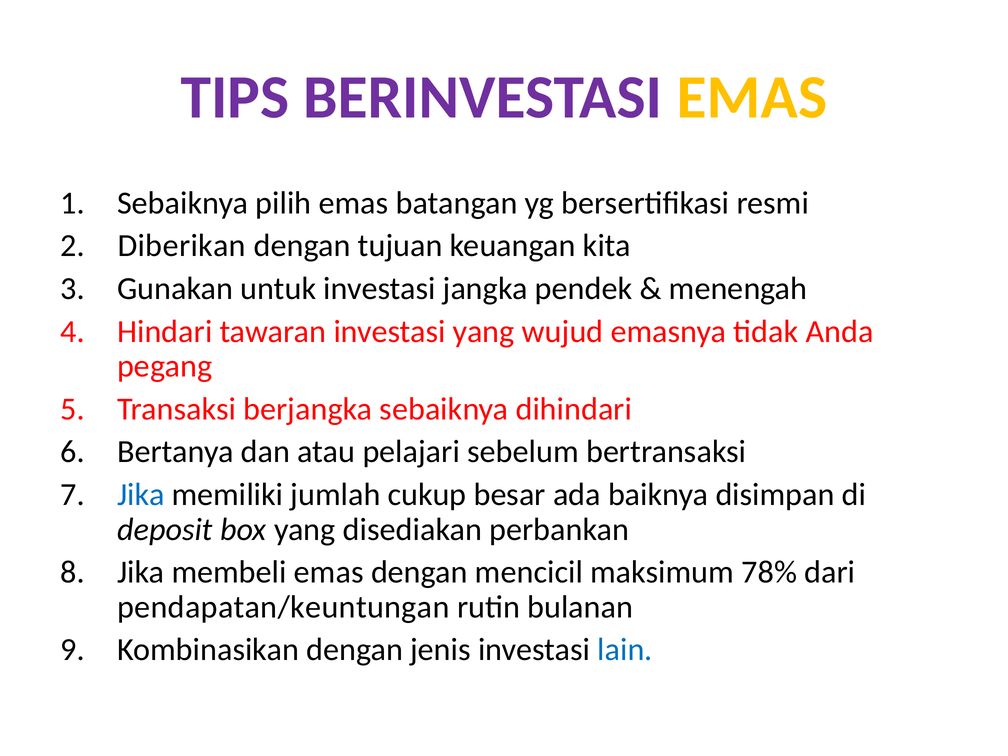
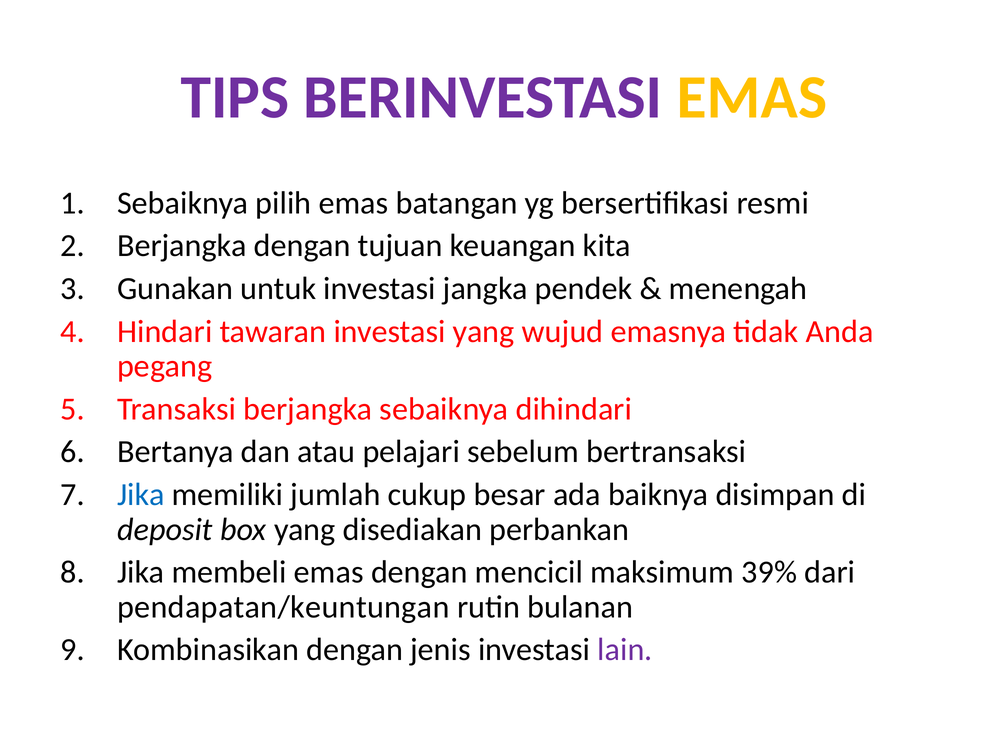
Diberikan: Diberikan -> Berjangka (182, 246)
78%: 78% -> 39% (769, 572)
lain colour: blue -> purple (625, 650)
